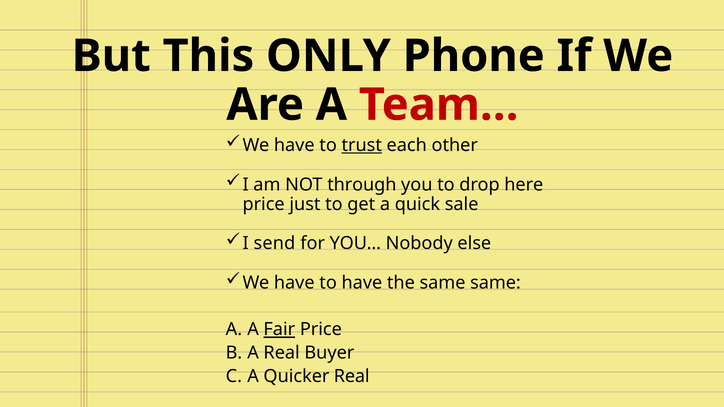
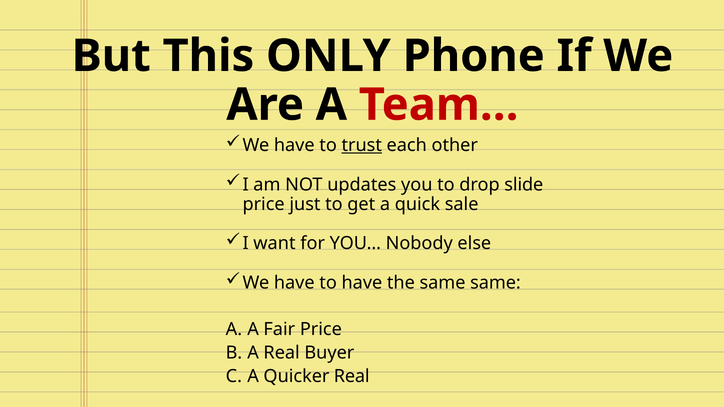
through: through -> updates (362, 185)
here: here -> slide (524, 185)
send: send -> want (274, 244)
Fair underline: present -> none (279, 330)
